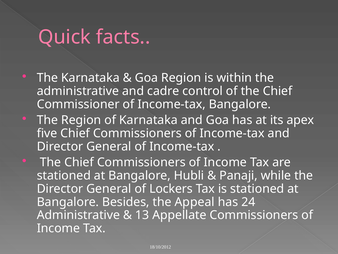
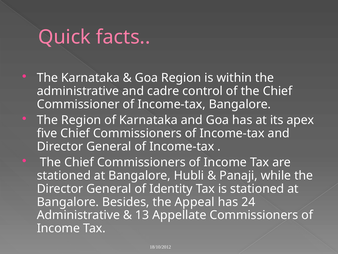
Lockers: Lockers -> Identity (171, 188)
